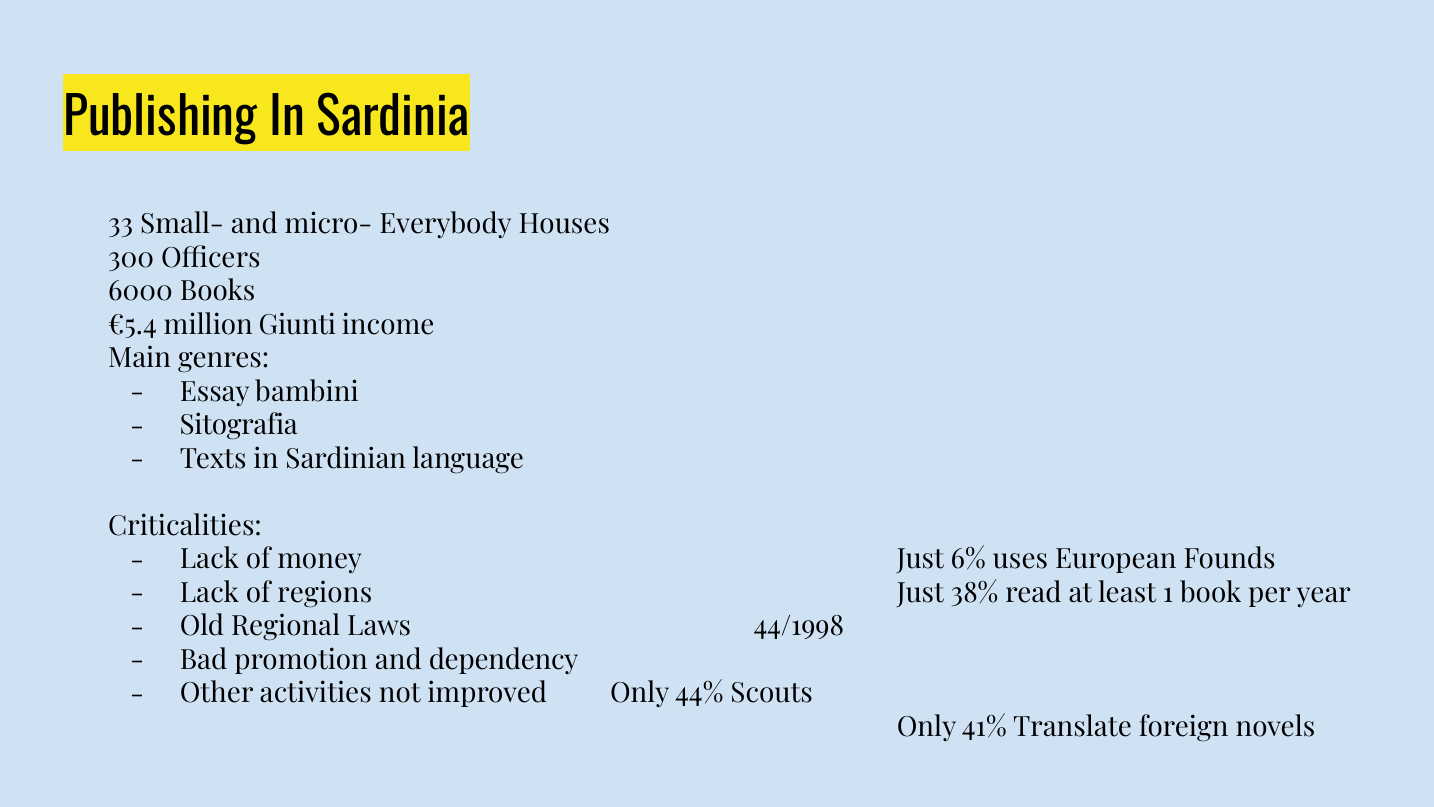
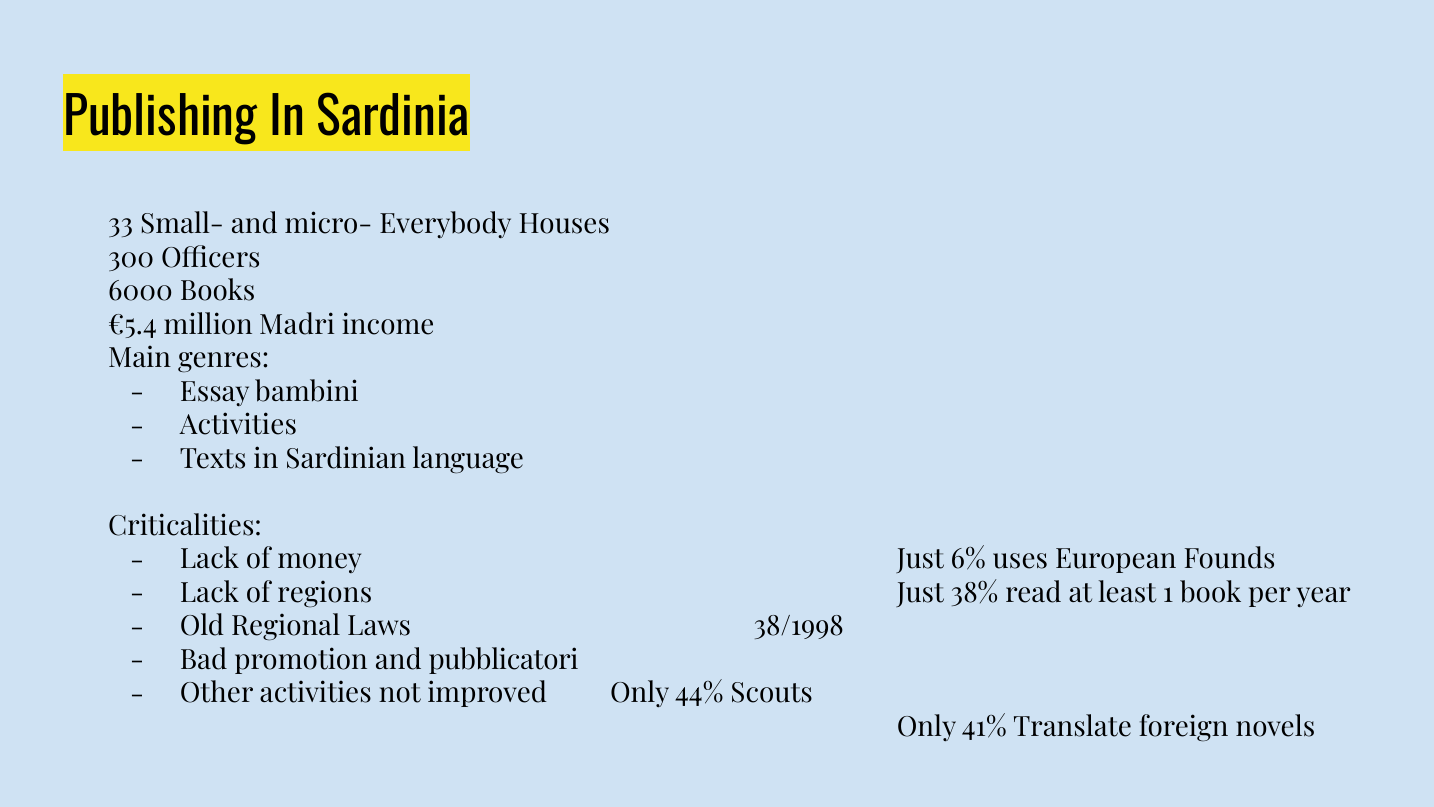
Giunti: Giunti -> Madri (297, 325)
Sitografia: Sitografia -> Activities (239, 425)
44/1998: 44/1998 -> 38/1998 (799, 626)
dependency: dependency -> pubblicatori (504, 660)
